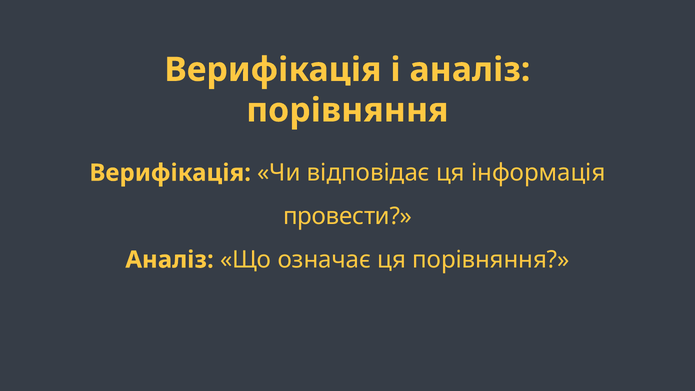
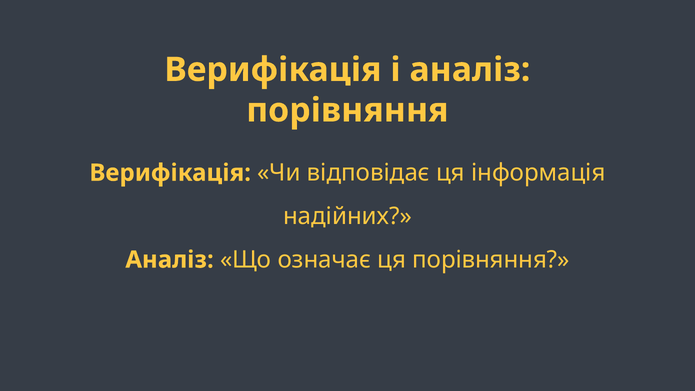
провести: провести -> надійних (348, 216)
